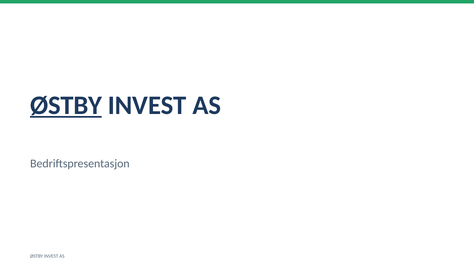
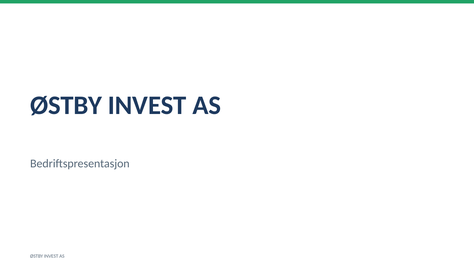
ØSTBY underline: present -> none (66, 105)
